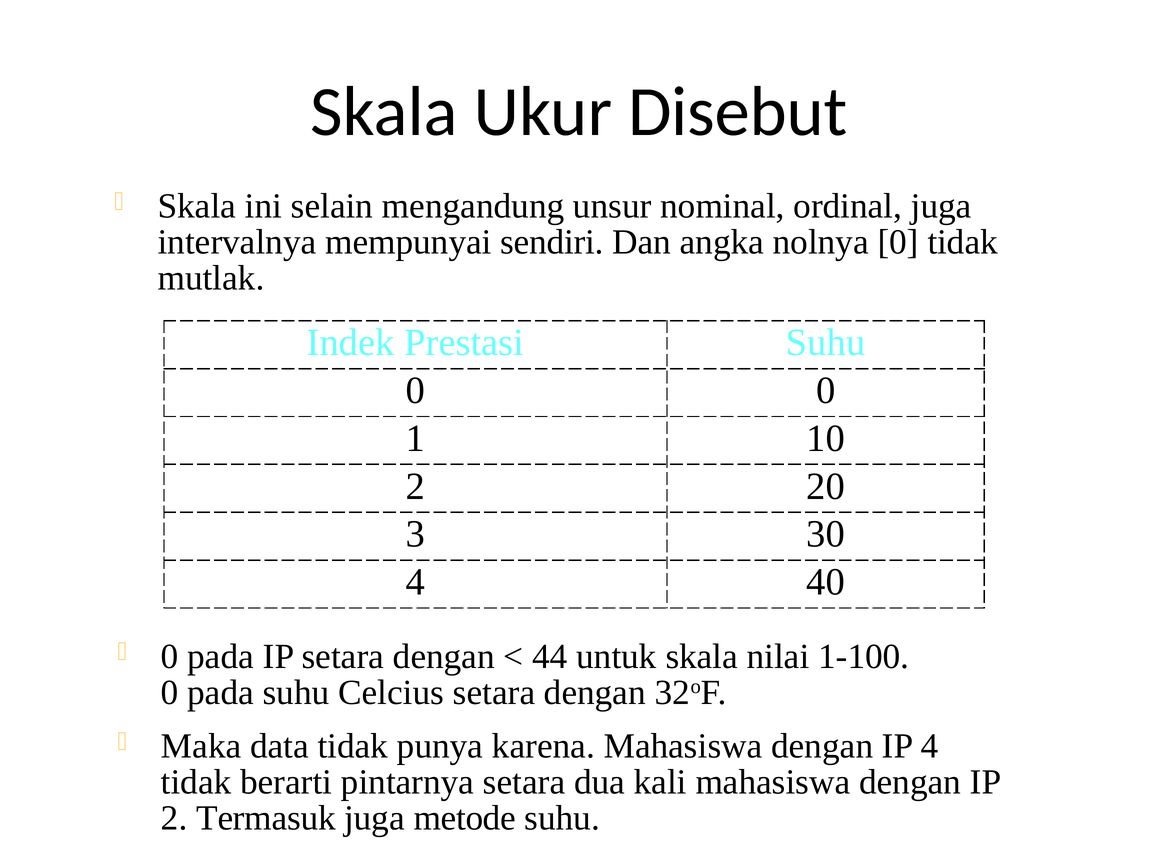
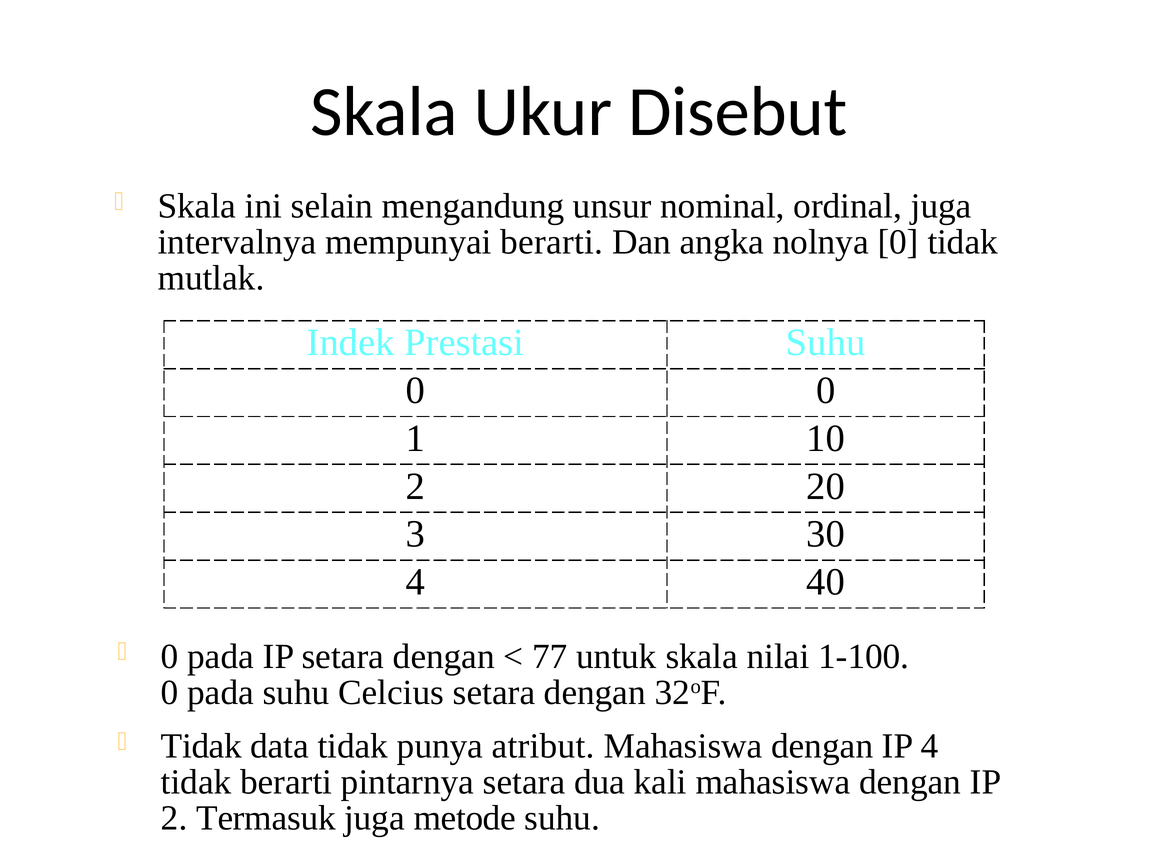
mempunyai sendiri: sendiri -> berarti (552, 242)
44: 44 -> 77 (550, 657)
Maka: Maka -> Tidak (201, 747)
karena: karena -> atribut (543, 747)
